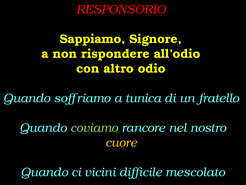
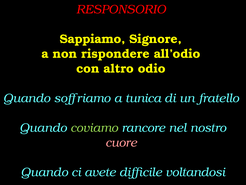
cuore colour: yellow -> pink (121, 142)
vicini: vicini -> avete (100, 172)
mescolato: mescolato -> voltandosi (195, 172)
